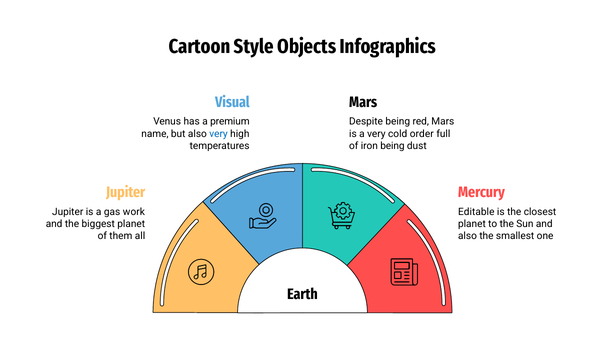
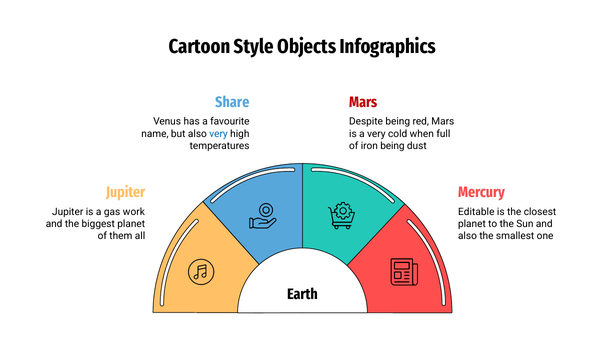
Visual: Visual -> Share (232, 102)
Mars colour: black -> red (363, 102)
premium: premium -> favourite (230, 122)
order: order -> when (422, 134)
